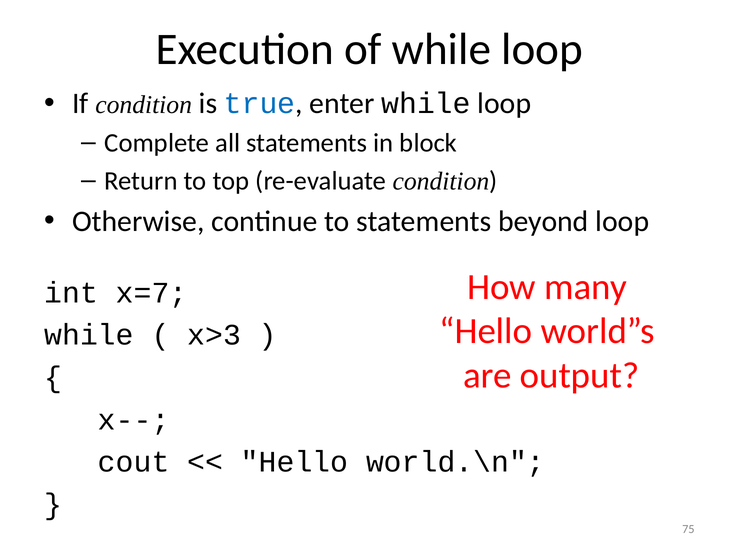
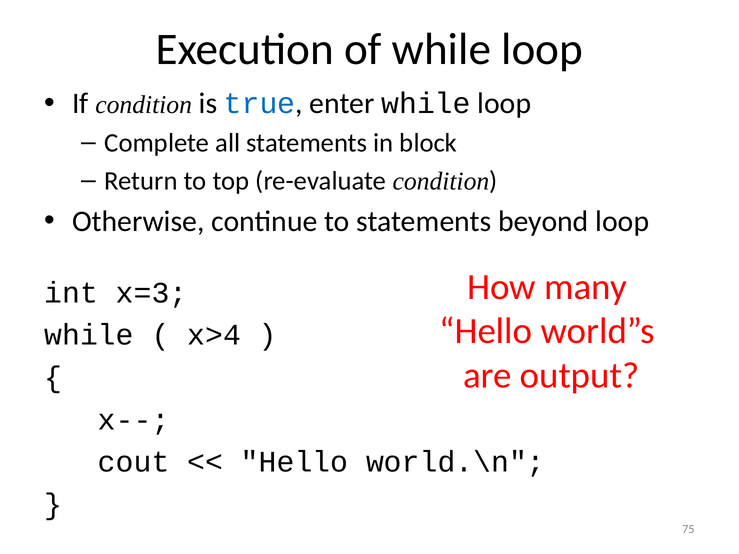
x=7: x=7 -> x=3 (151, 293)
x>3: x>3 -> x>4 (214, 335)
